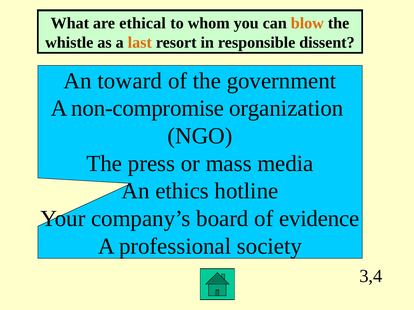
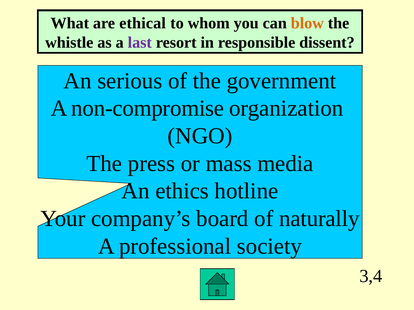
last colour: orange -> purple (140, 42)
toward: toward -> serious (130, 81)
evidence: evidence -> naturally (319, 219)
